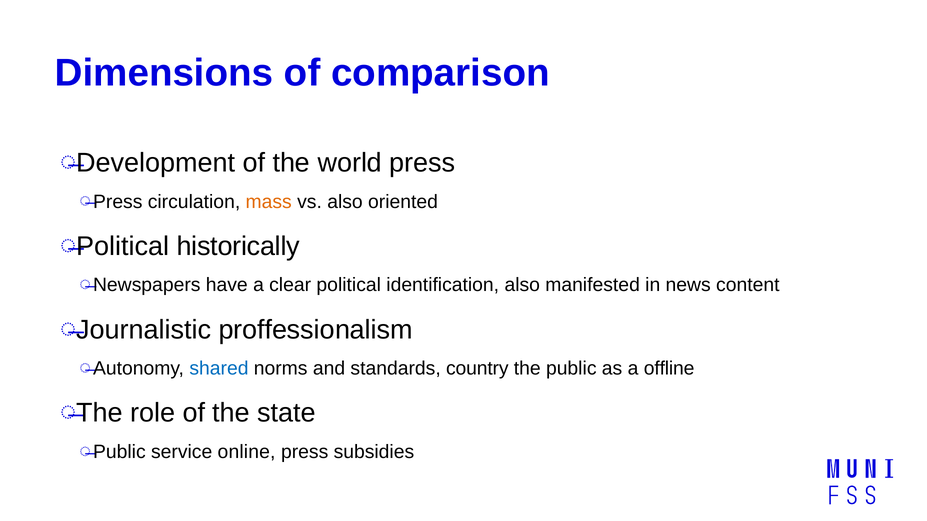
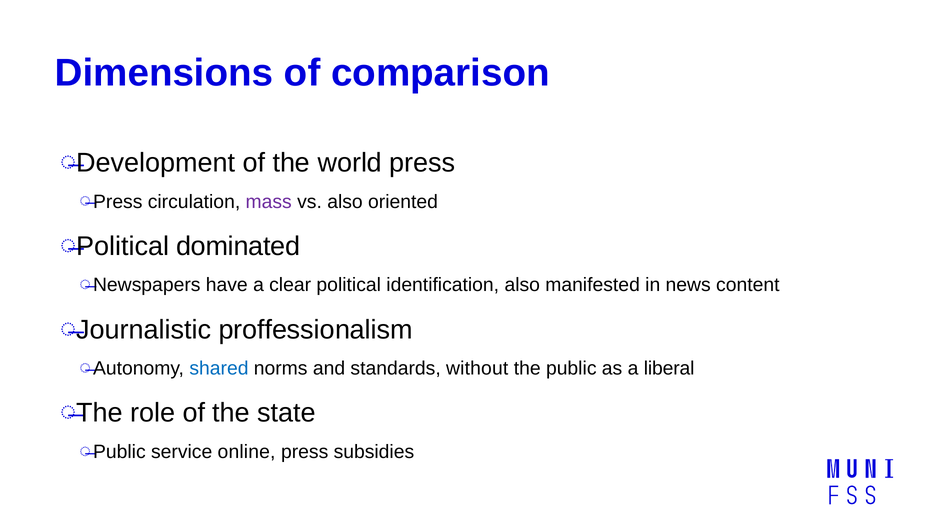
mass colour: orange -> purple (269, 202)
historically: historically -> dominated (238, 246)
country: country -> without (477, 369)
offline: offline -> liberal (669, 369)
